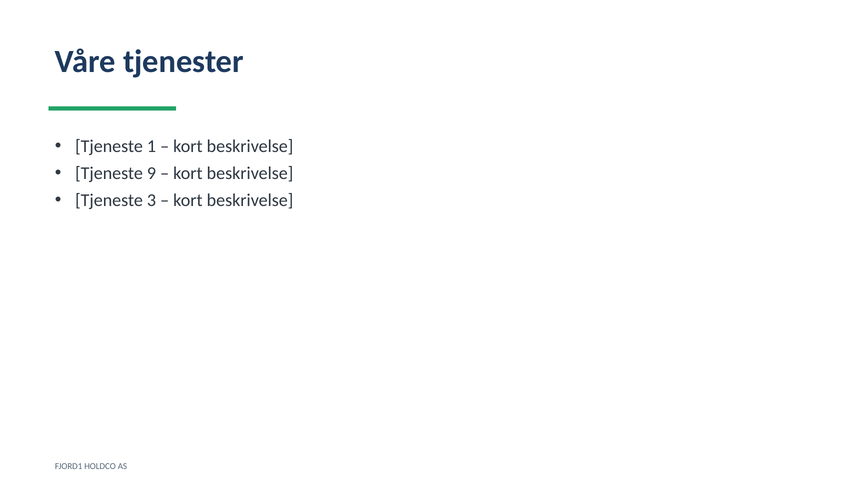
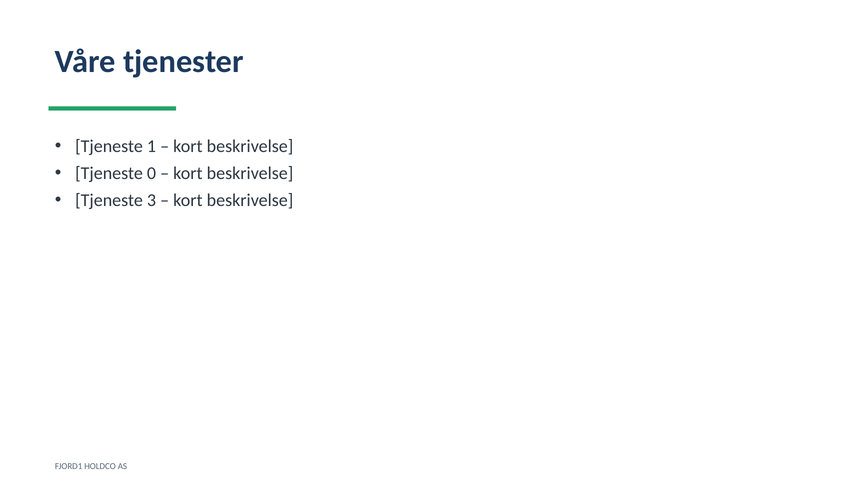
9: 9 -> 0 (151, 173)
